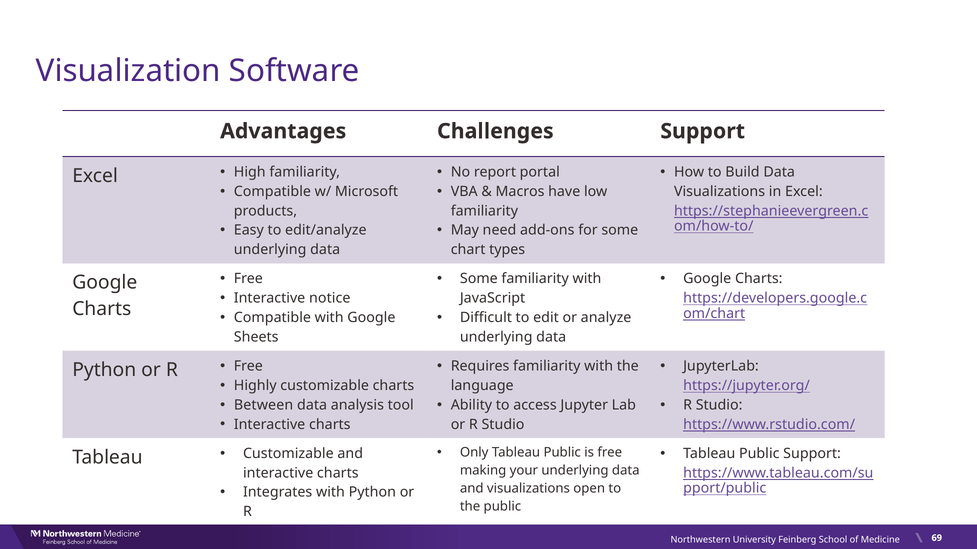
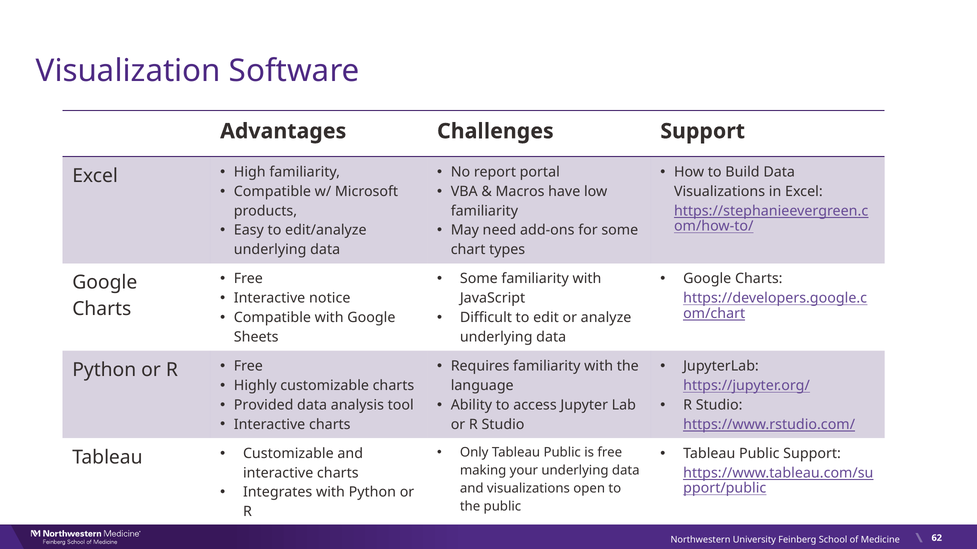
Between: Between -> Provided (264, 405)
69: 69 -> 62 (937, 538)
